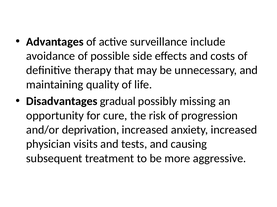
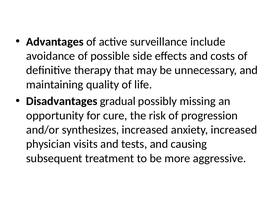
deprivation: deprivation -> synthesizes (91, 130)
